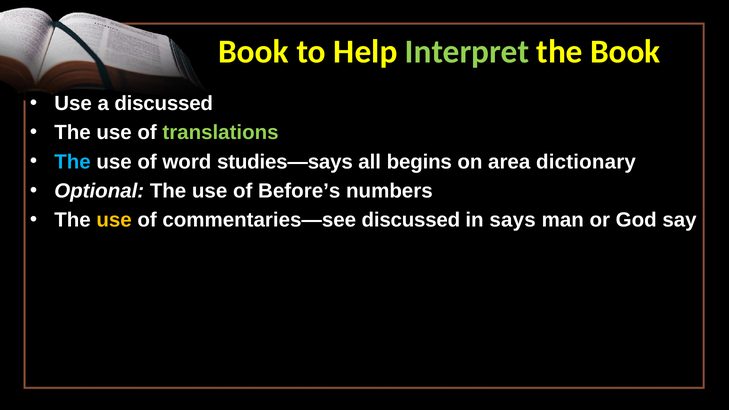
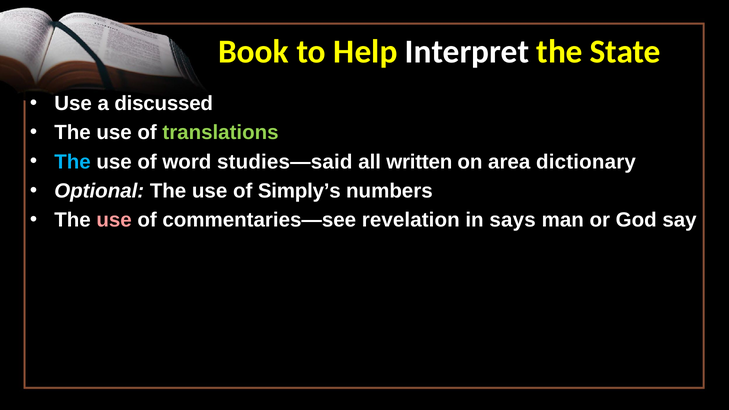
Interpret colour: light green -> white (467, 52)
the Book: Book -> State (625, 52)
studies—says: studies—says -> studies—said (285, 162)
begins: begins -> written (419, 162)
Before’s: Before’s -> Simply’s (299, 191)
use colour: yellow -> pink (114, 220)
commentaries—see discussed: discussed -> revelation (411, 220)
